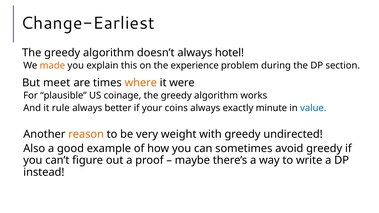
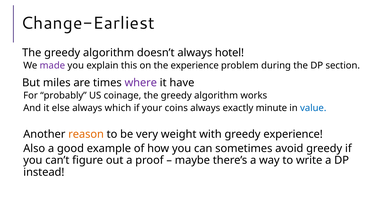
made colour: orange -> purple (52, 66)
meet: meet -> miles (57, 83)
where colour: orange -> purple (141, 83)
were: were -> have (182, 83)
plausible: plausible -> probably (63, 96)
rule: rule -> else (61, 108)
better: better -> which (118, 108)
greedy undirected: undirected -> experience (293, 134)
